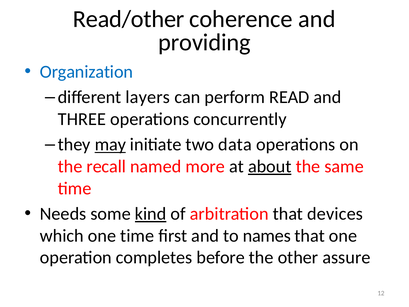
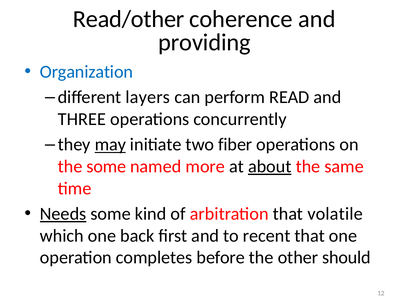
data: data -> fiber (235, 145)
the recall: recall -> some (106, 166)
Needs underline: none -> present (63, 214)
kind underline: present -> none (151, 214)
devices: devices -> volatile (335, 214)
one time: time -> back (137, 236)
names: names -> recent (267, 236)
assure: assure -> should (347, 257)
